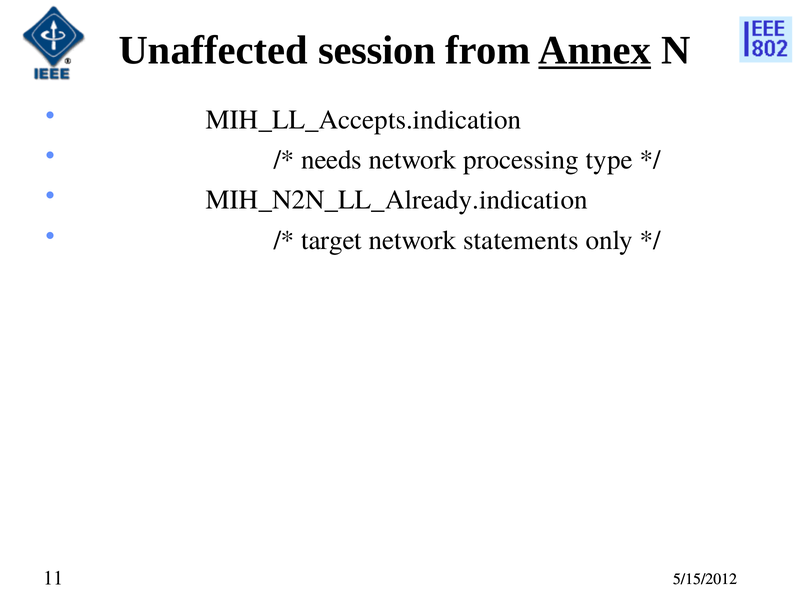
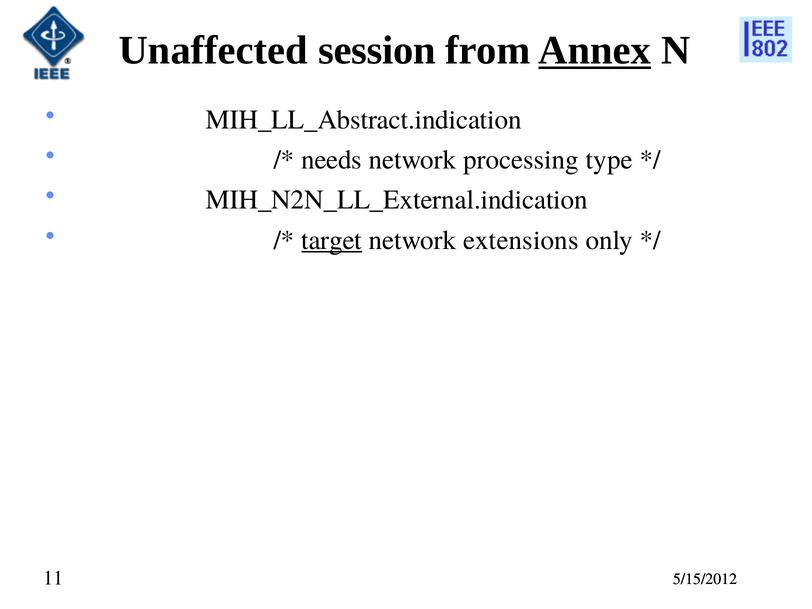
MIH_LL_Accepts.indication: MIH_LL_Accepts.indication -> MIH_LL_Abstract.indication (364, 120)
MIH_N2N_LL_Already.indication: MIH_N2N_LL_Already.indication -> MIH_N2N_LL_External.indication (397, 200)
target underline: none -> present (332, 240)
statements: statements -> extensions (521, 240)
